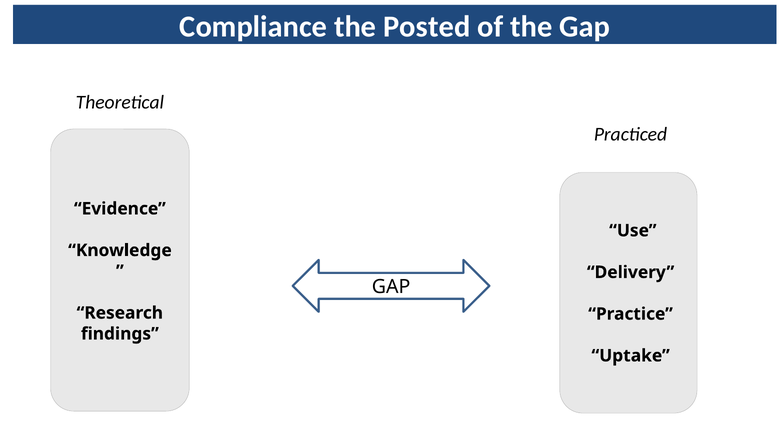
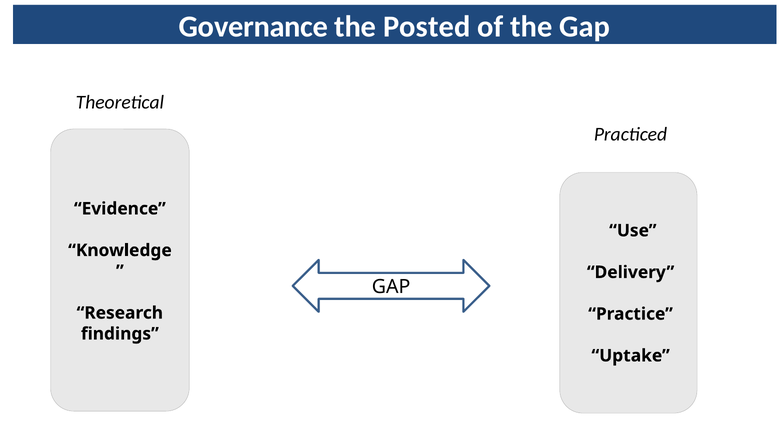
Compliance: Compliance -> Governance (254, 27)
